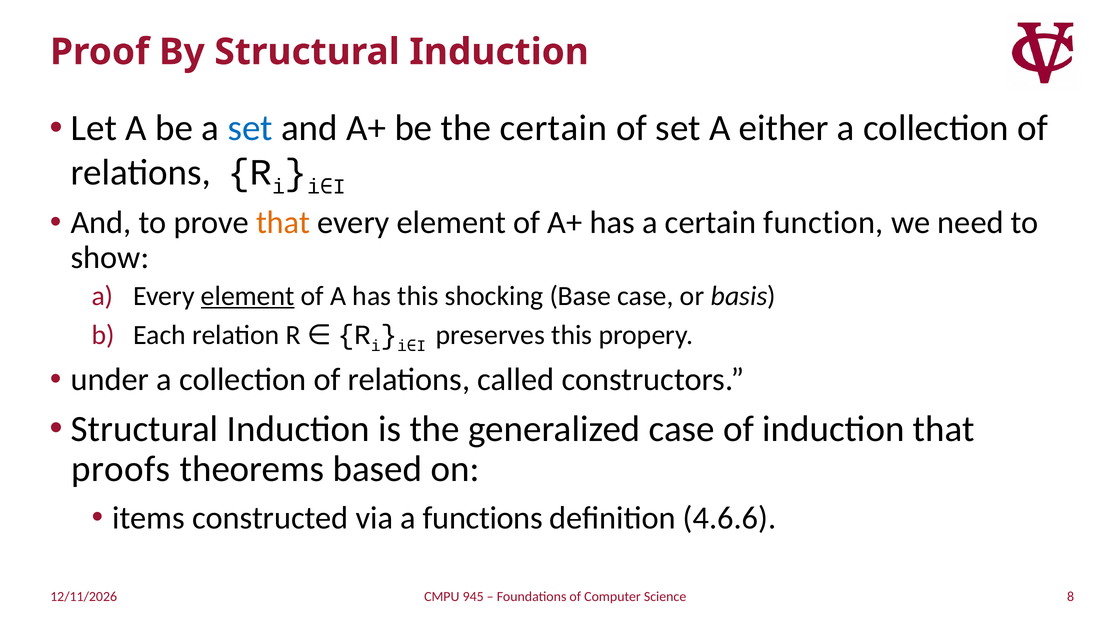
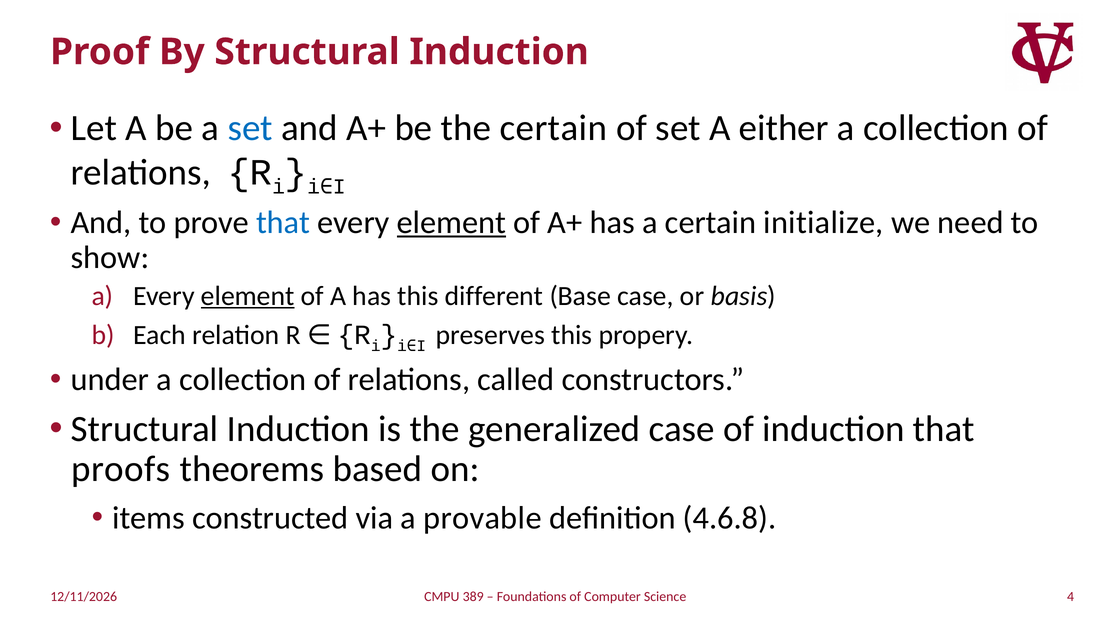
that colour: orange -> blue (283, 223)
element underline: none -> present (451, 223)
function: function -> initialize (824, 223)
shocking: shocking -> different (494, 296)
functions: functions -> provable (482, 518)
4.6.6: 4.6.6 -> 4.6.8 (730, 518)
8: 8 -> 4 (1071, 597)
945: 945 -> 389 (473, 597)
